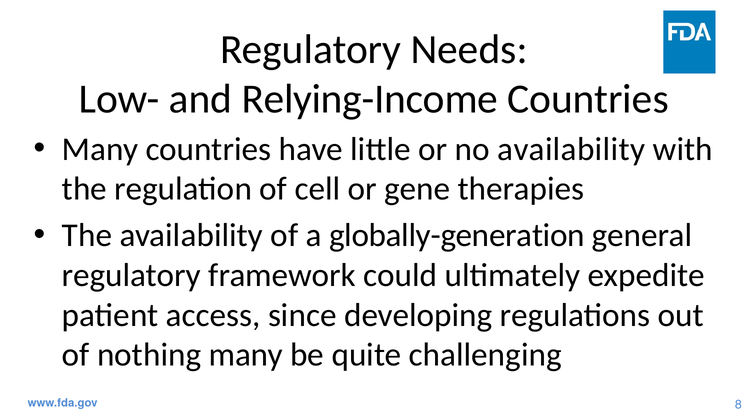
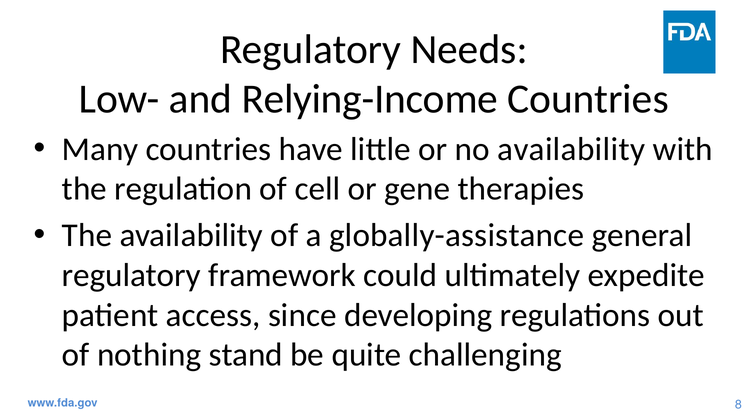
globally-generation: globally-generation -> globally-assistance (457, 236)
nothing many: many -> stand (246, 355)
